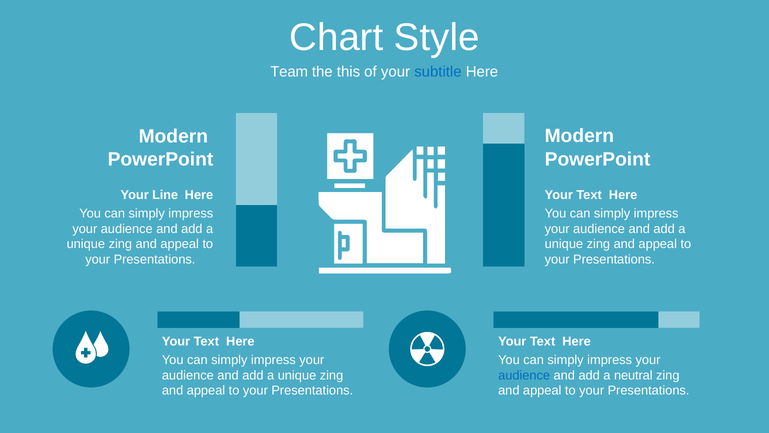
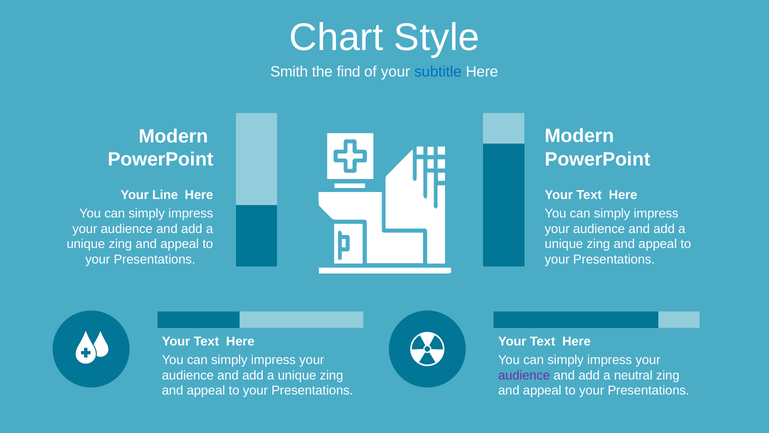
Team: Team -> Smith (289, 72)
this: this -> find (349, 72)
audience colour: blue -> purple (524, 375)
